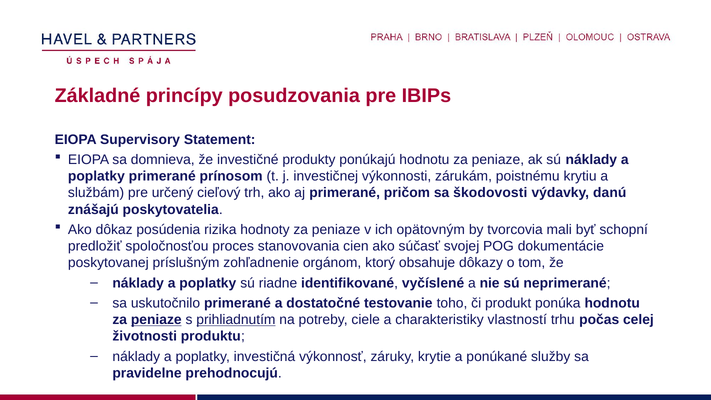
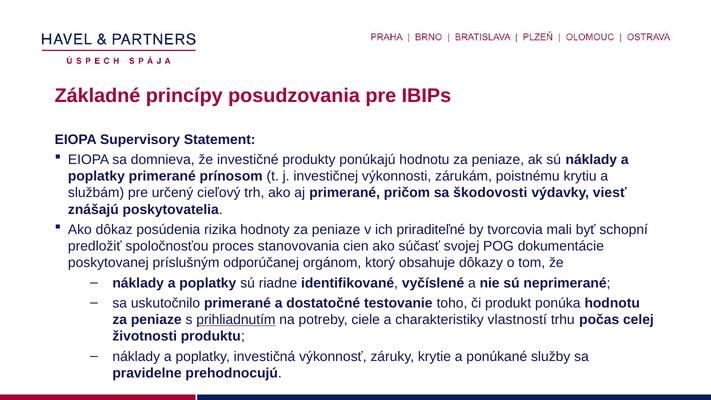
danú: danú -> viesť (610, 193)
opätovným: opätovným -> priraditeľné (431, 230)
zohľadnenie: zohľadnenie -> odporúčanej (261, 263)
peniaze underline: present -> none (156, 320)
